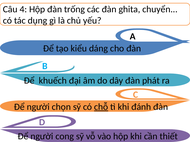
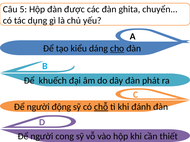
4: 4 -> 5 (23, 9)
trống: trống -> được (74, 9)
cho underline: none -> present (117, 49)
chọn: chọn -> động (61, 107)
